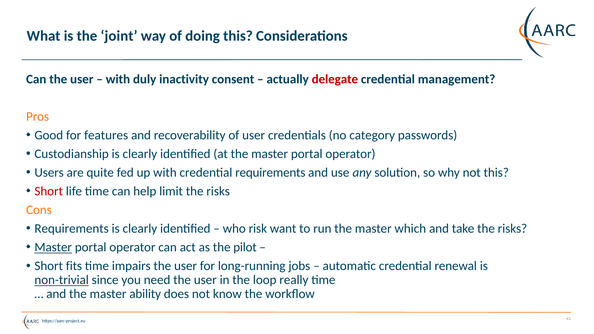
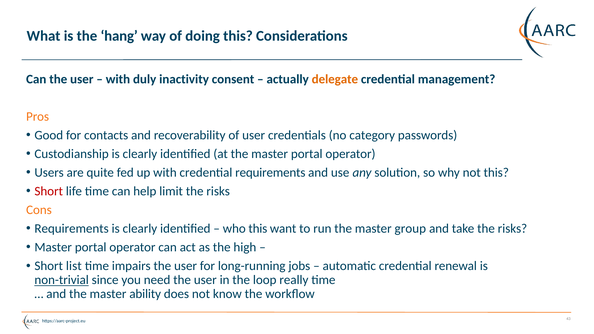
joint: joint -> hang (119, 36)
delegate colour: red -> orange (335, 79)
features: features -> contacts (106, 135)
who risk: risk -> this (258, 229)
which: which -> group (410, 229)
Master underline: present -> none (53, 247)
pilot: pilot -> high (245, 247)
fits: fits -> list (74, 266)
